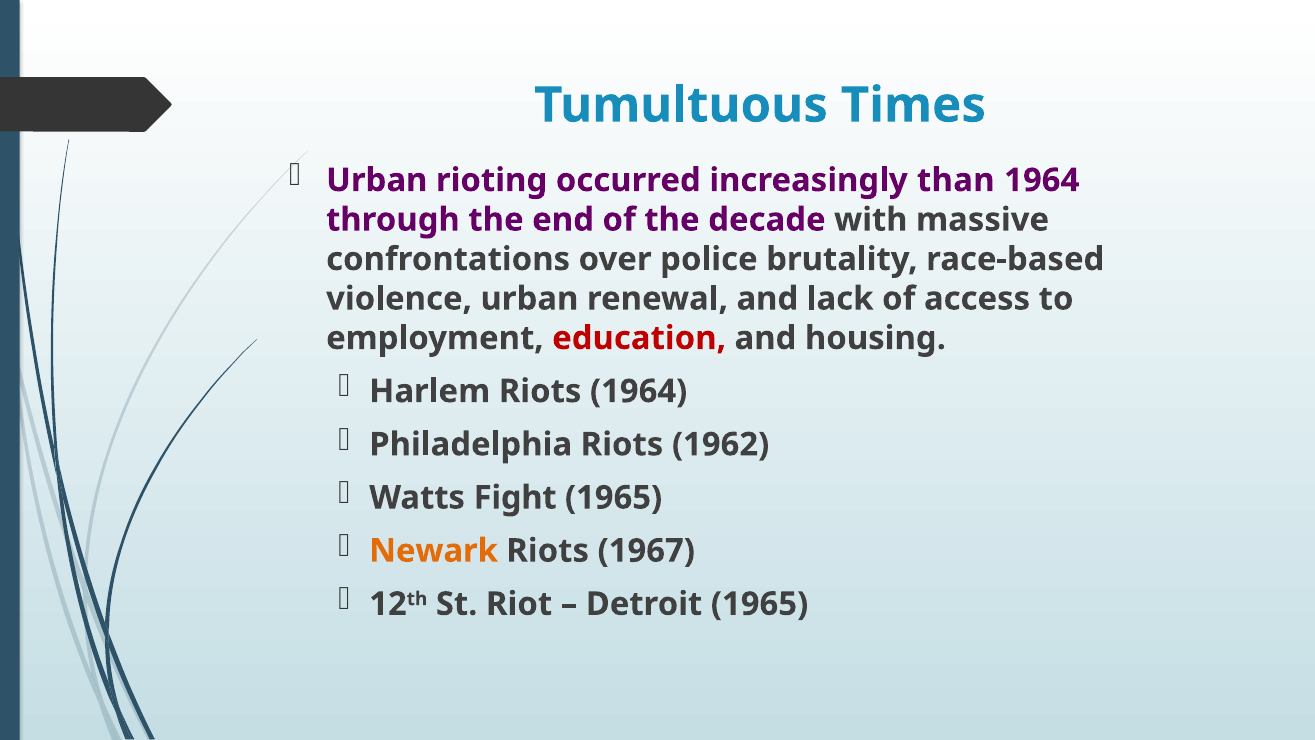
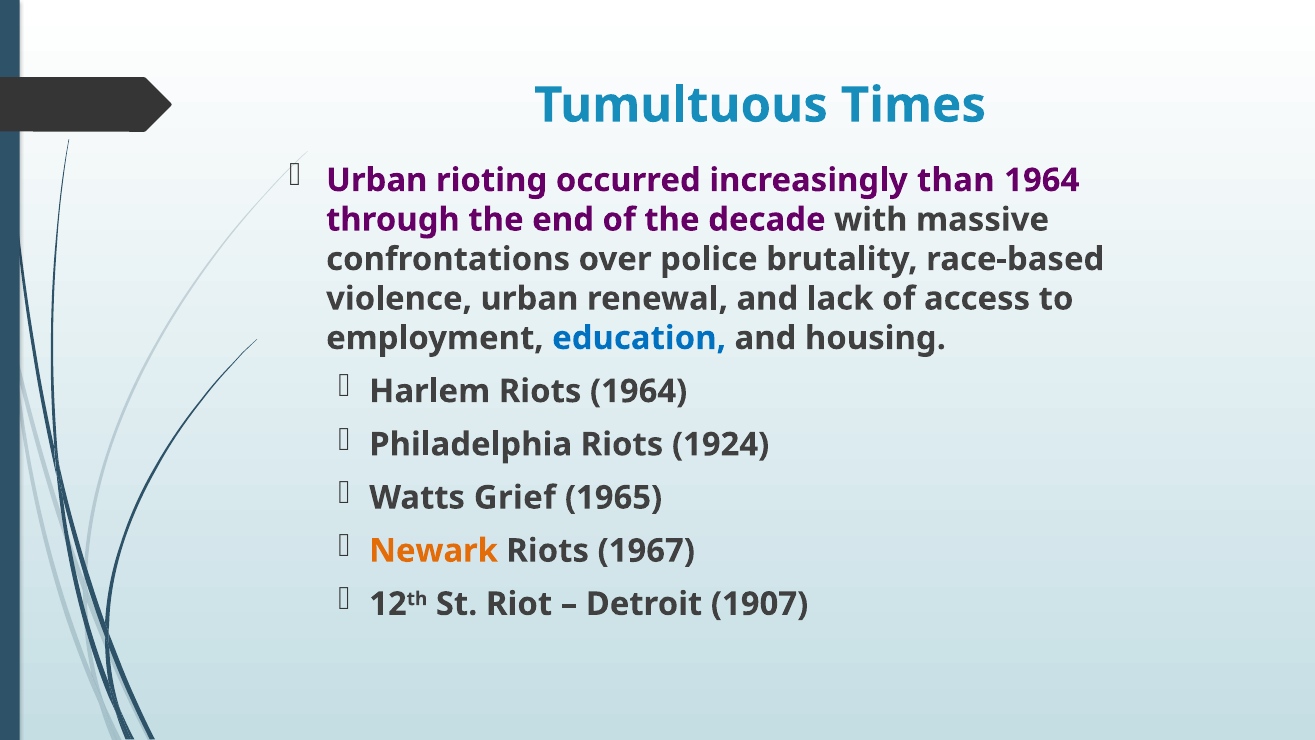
education colour: red -> blue (639, 338)
1962: 1962 -> 1924 (721, 444)
Fight: Fight -> Grief (515, 497)
Detroit 1965: 1965 -> 1907 (760, 604)
